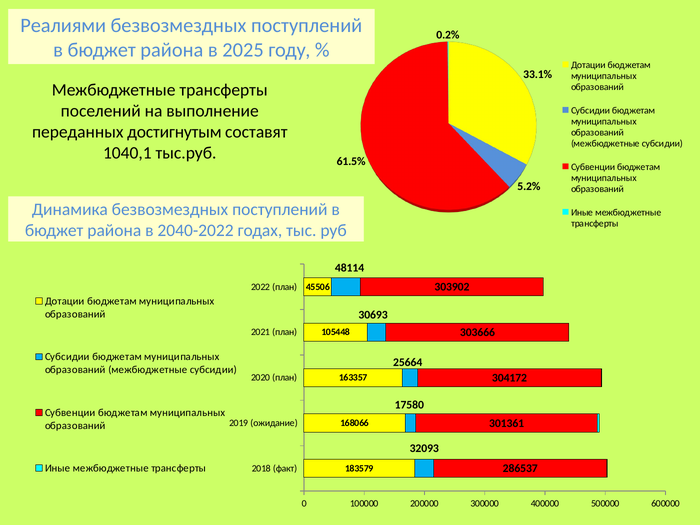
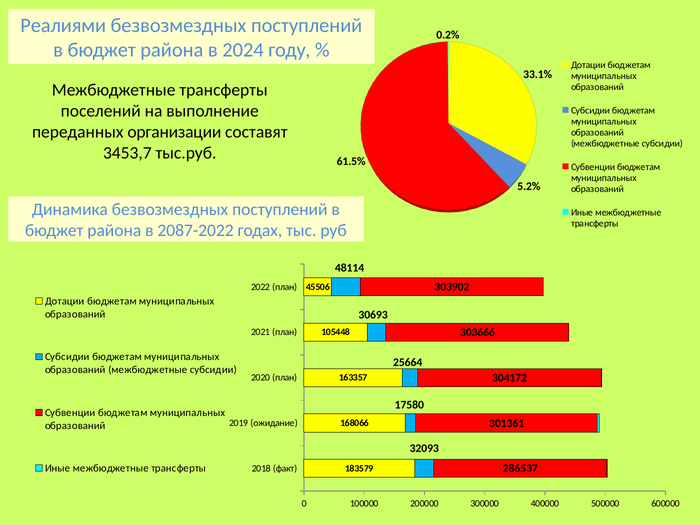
2025: 2025 -> 2024 (243, 50)
достигнутым: достигнутым -> организации (174, 132)
1040,1: 1040,1 -> 3453,7 (127, 153)
2040-2022: 2040-2022 -> 2087-2022 (196, 231)
